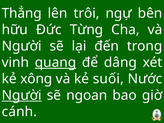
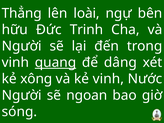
trôi: trôi -> loài (87, 13)
Từng: Từng -> Trinh (86, 30)
kẻ suối: suối -> vinh (108, 79)
Người underline: present -> none (22, 95)
cánh: cánh -> sóng (19, 112)
